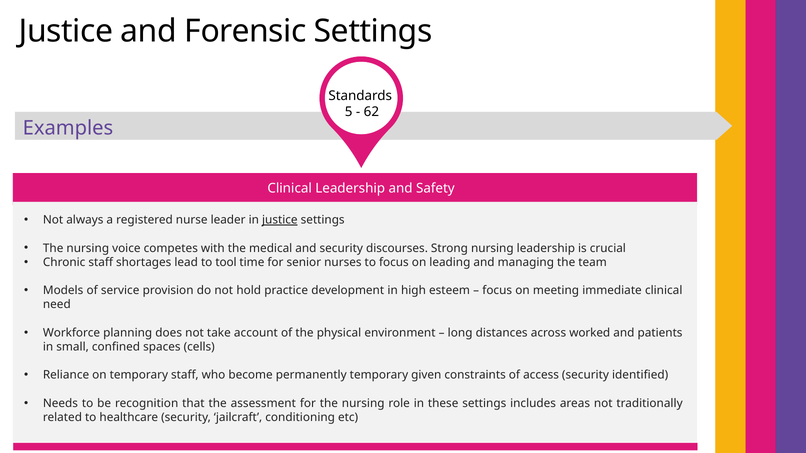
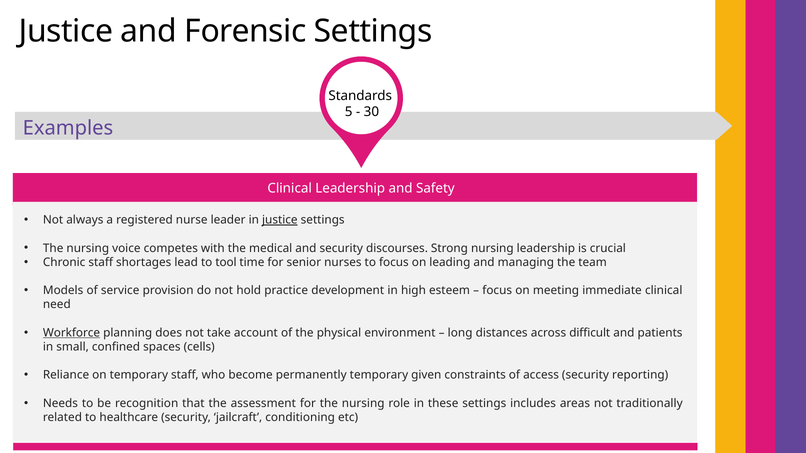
62: 62 -> 30 (371, 112)
Workforce underline: none -> present (72, 333)
worked: worked -> difficult (590, 333)
identified: identified -> reporting (640, 375)
